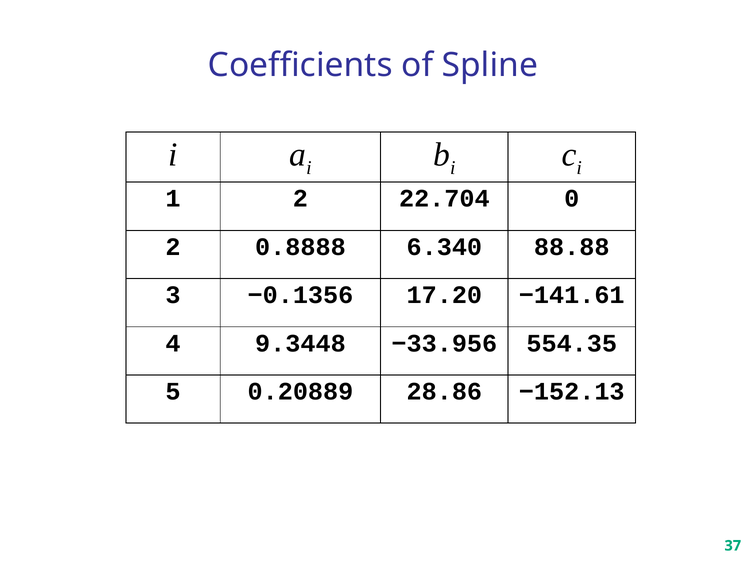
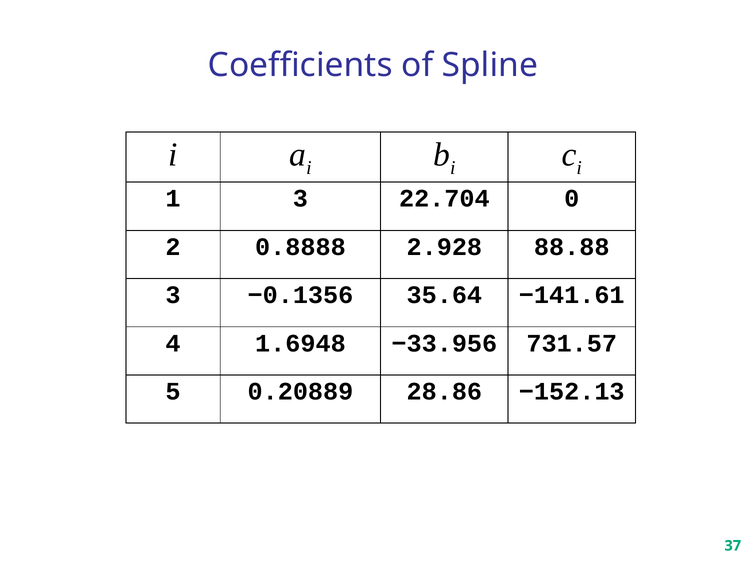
1 2: 2 -> 3 (300, 199)
6.340: 6.340 -> 2.928 (444, 247)
17.20: 17.20 -> 35.64 (444, 295)
9.3448: 9.3448 -> 1.6948 (300, 343)
554.35: 554.35 -> 731.57 (572, 343)
